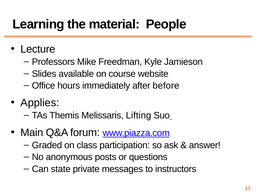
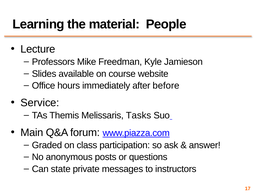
Applies: Applies -> Service (40, 102)
Lifting: Lifting -> Tasks (139, 115)
